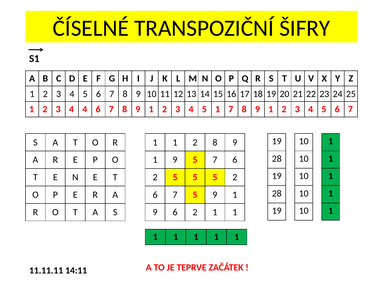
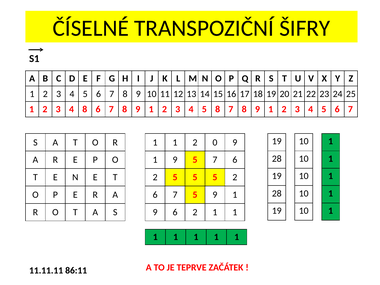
4 4: 4 -> 8 (85, 109)
5 1: 1 -> 8 (218, 109)
2 8: 8 -> 0 (215, 142)
14:11: 14:11 -> 86:11 (76, 270)
